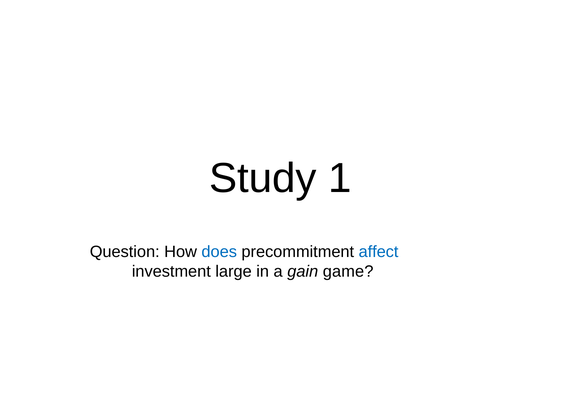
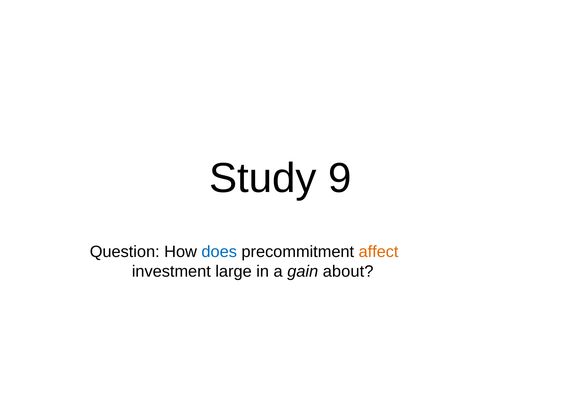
1: 1 -> 9 (340, 179)
affect colour: blue -> orange (379, 252)
game: game -> about (348, 272)
